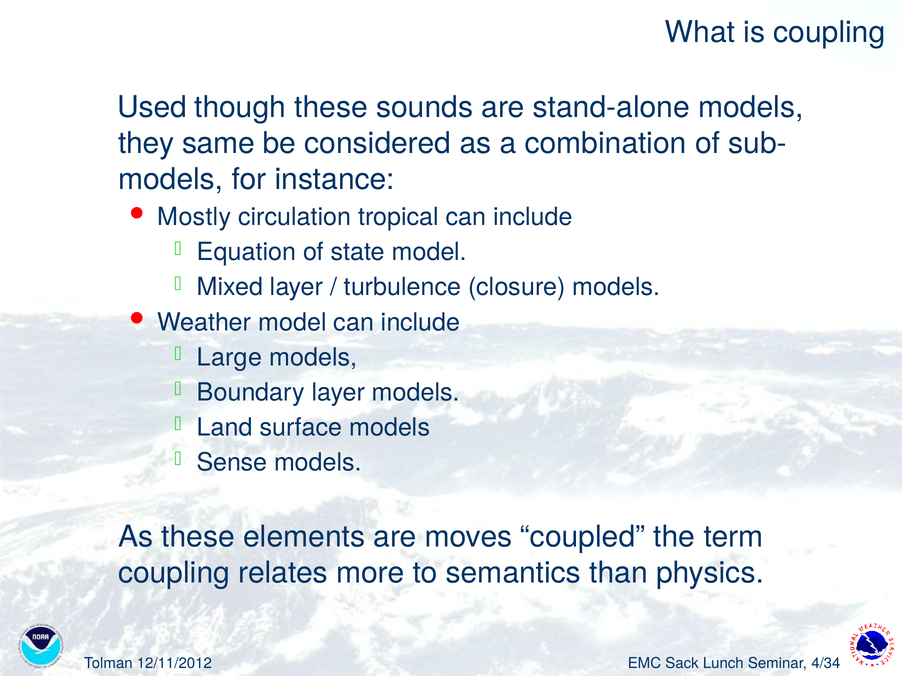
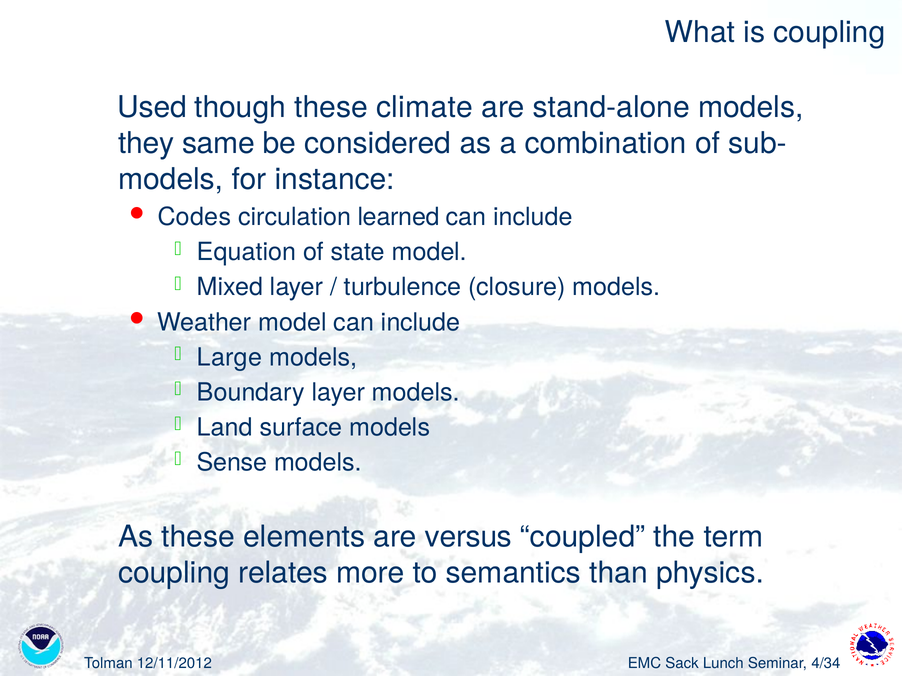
sounds: sounds -> climate (424, 107)
Mostly: Mostly -> Codes (194, 217)
tropical: tropical -> learned (399, 217)
moves: moves -> versus (468, 537)
